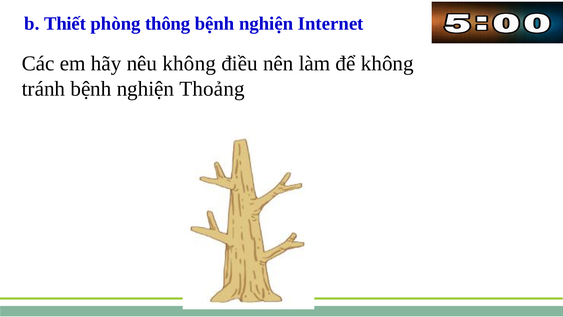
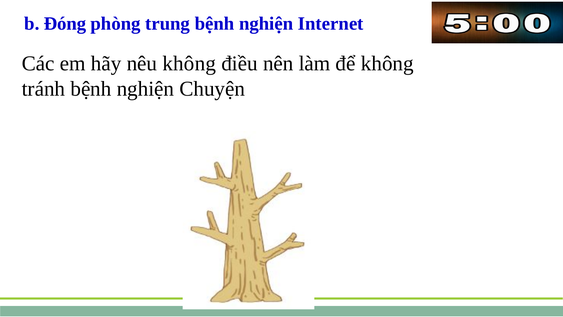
Thiết: Thiết -> Đóng (65, 24)
thông: thông -> trung (168, 24)
Thoảng: Thoảng -> Chuyện (212, 89)
